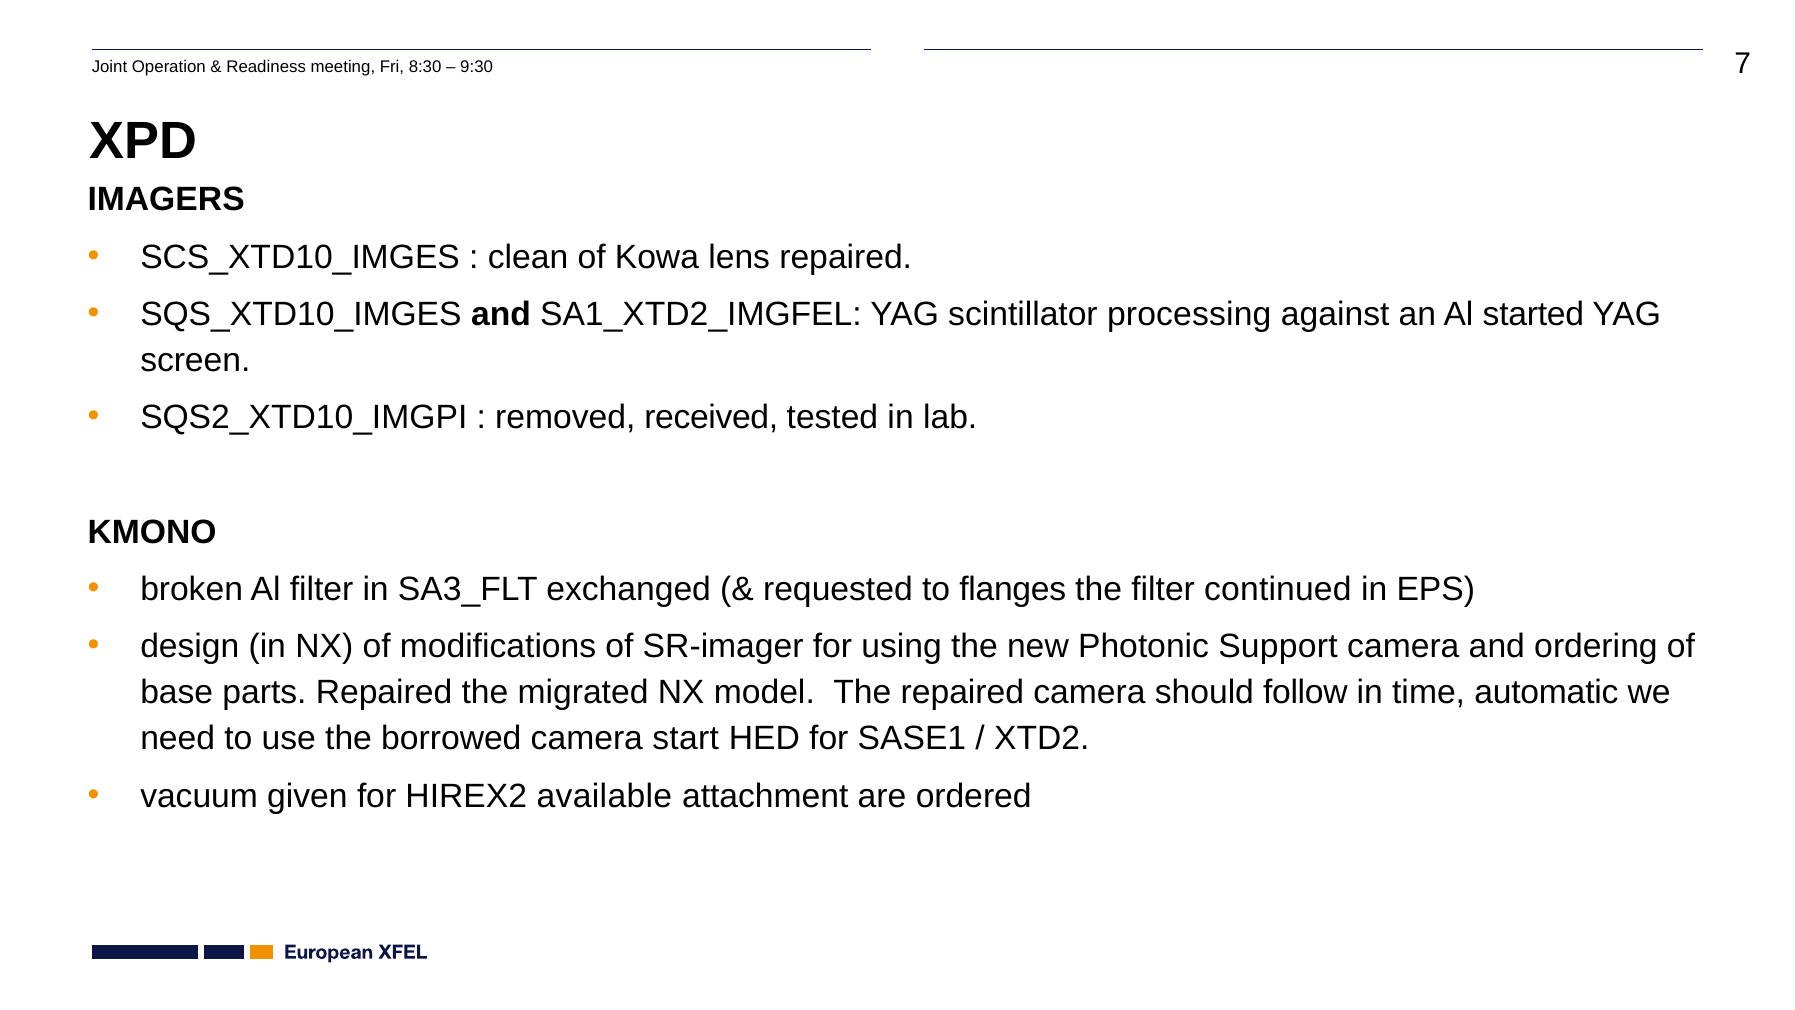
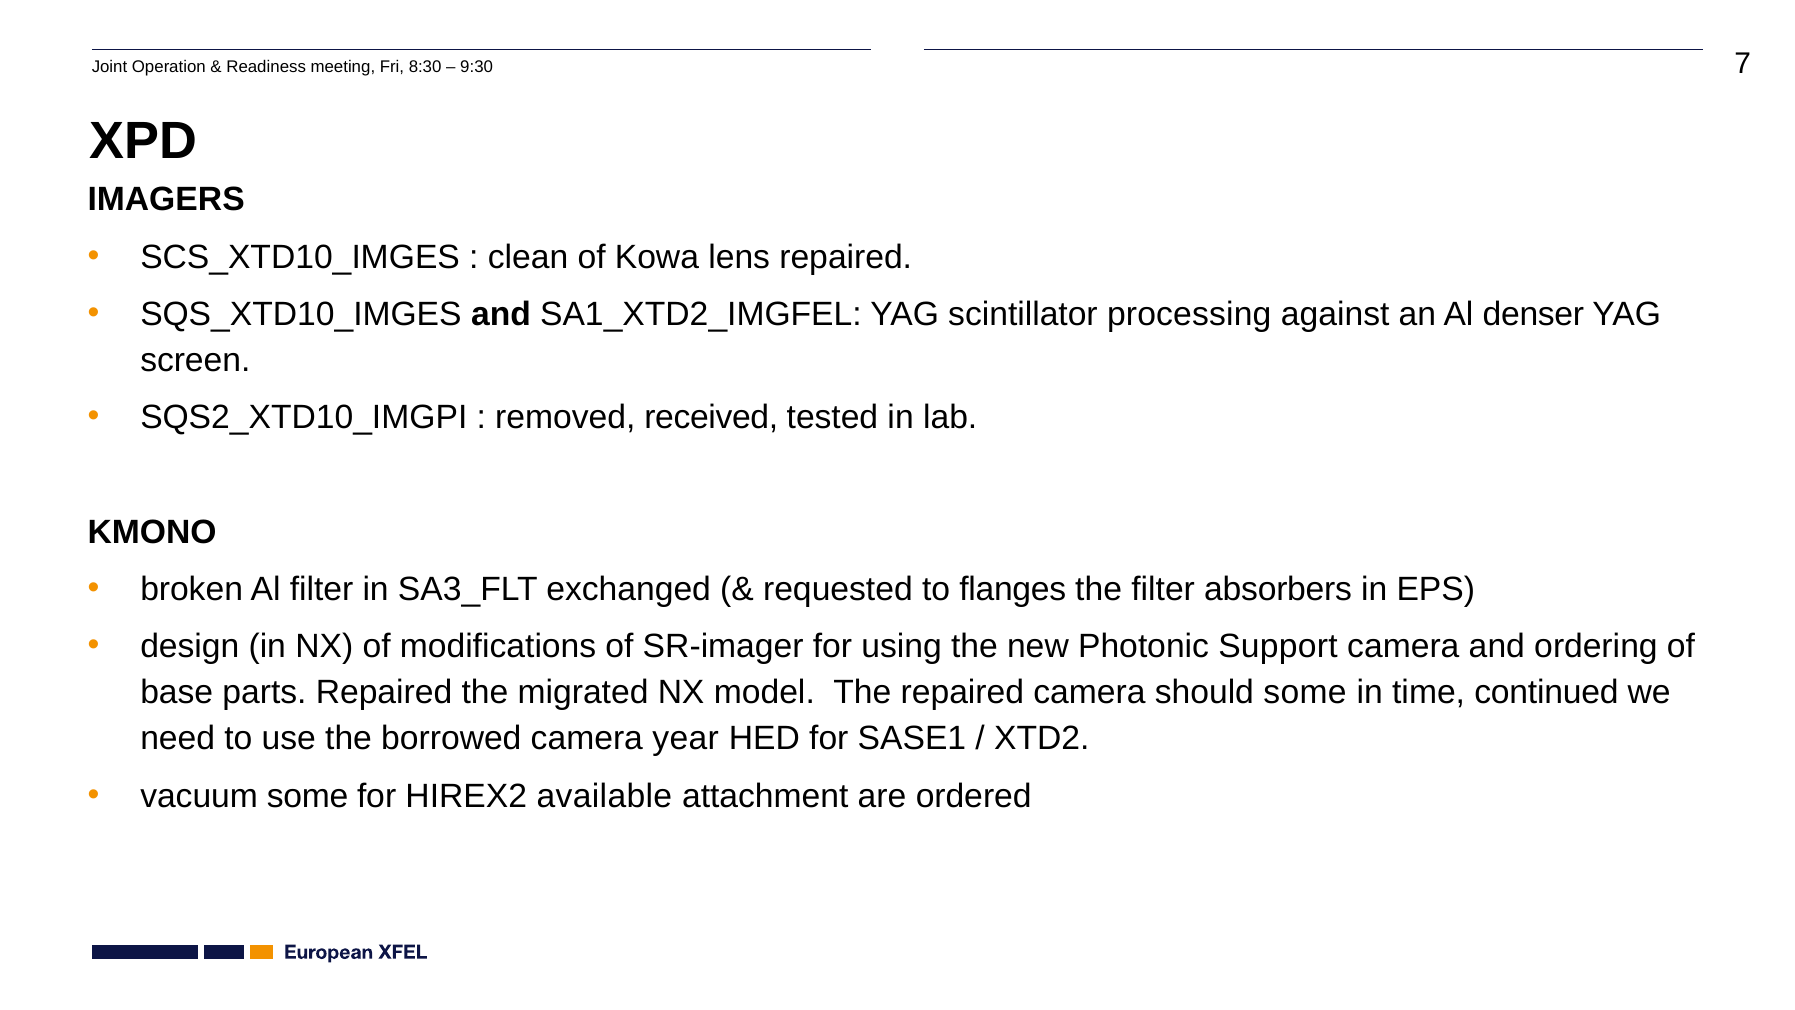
started: started -> denser (1533, 314)
continued: continued -> absorbers (1278, 589)
should follow: follow -> some (1305, 692)
automatic: automatic -> continued (1546, 692)
start: start -> year (686, 738)
vacuum given: given -> some (308, 796)
